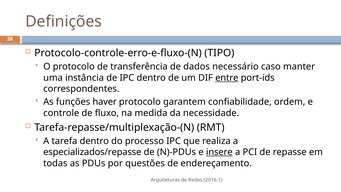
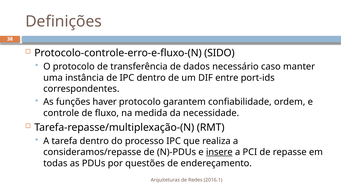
TIPO: TIPO -> SIDO (219, 53)
entre underline: present -> none (227, 78)
especializados/repasse: especializados/repasse -> consideramos/repasse (92, 152)
